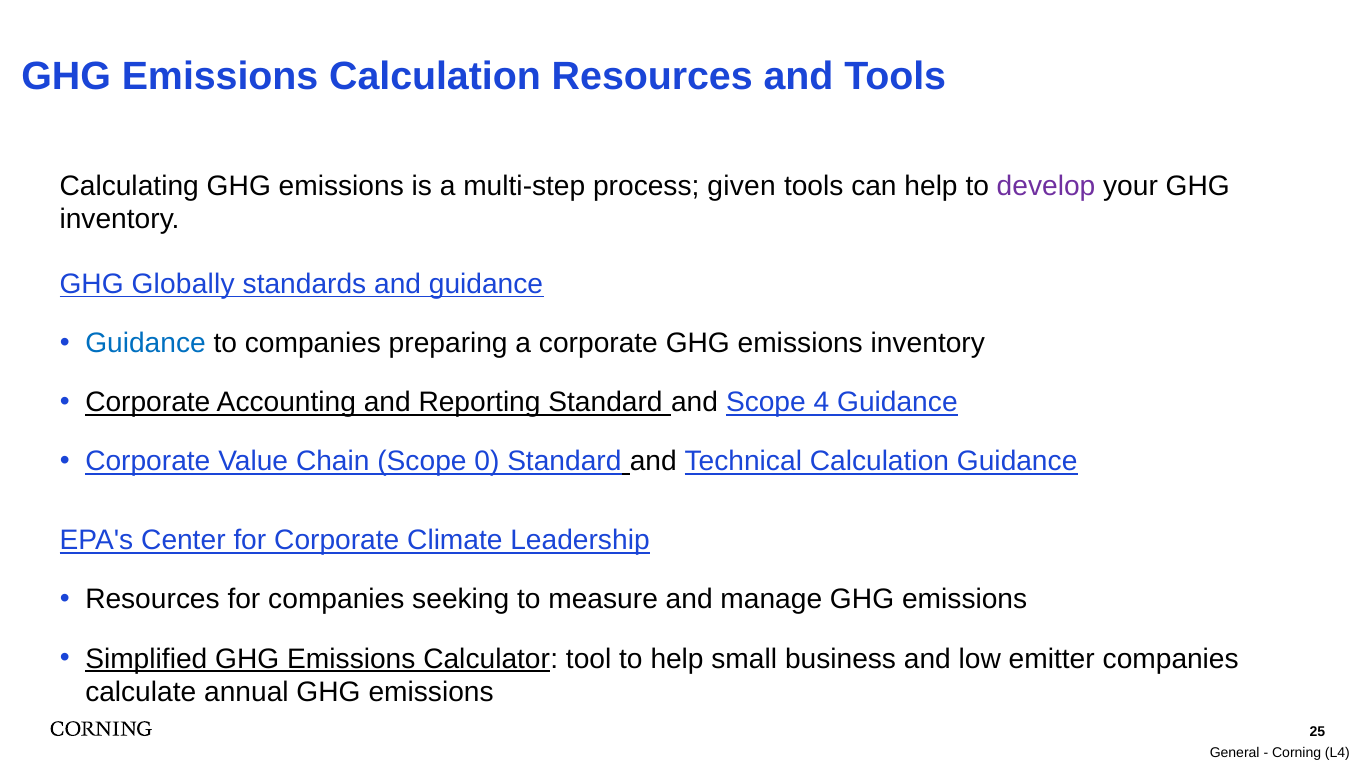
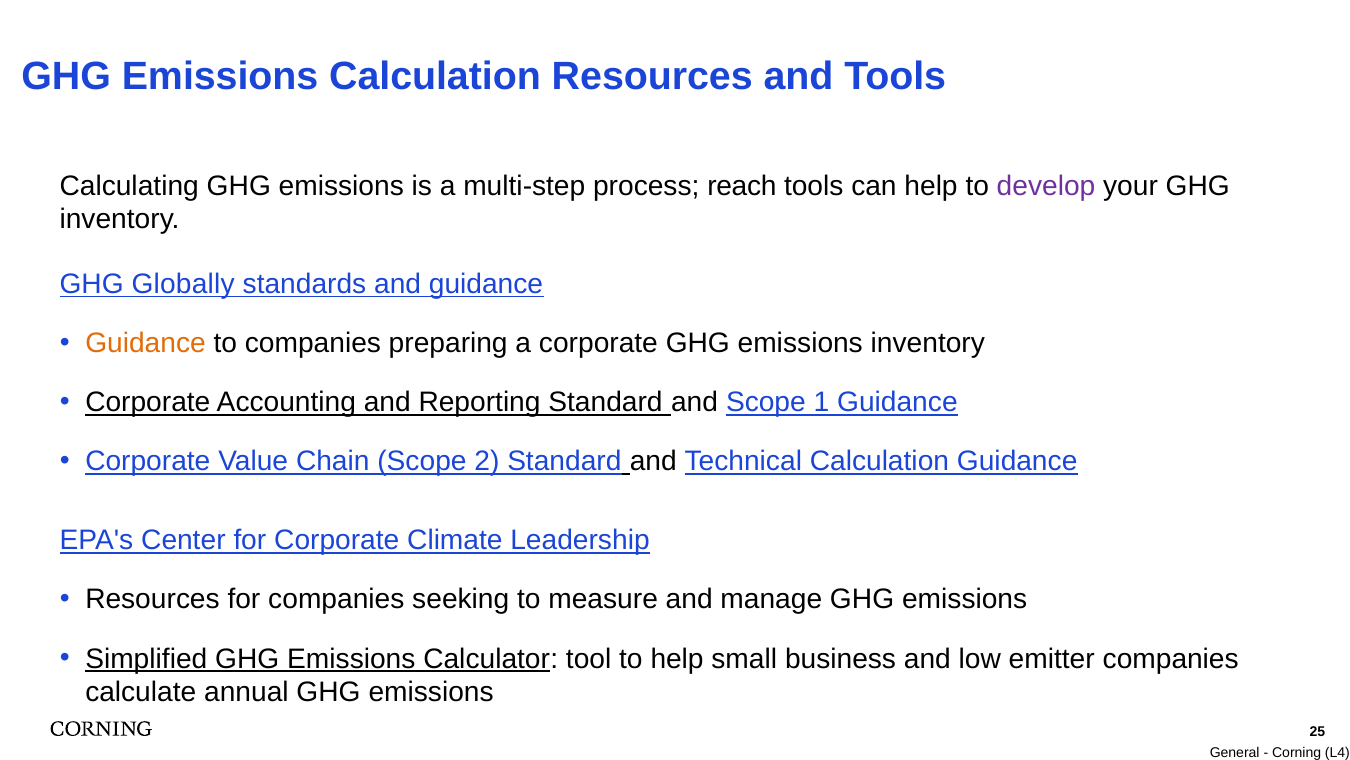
given: given -> reach (742, 186)
Guidance colour: blue -> orange (146, 343)
4: 4 -> 1 (821, 402)
0: 0 -> 2 (487, 461)
